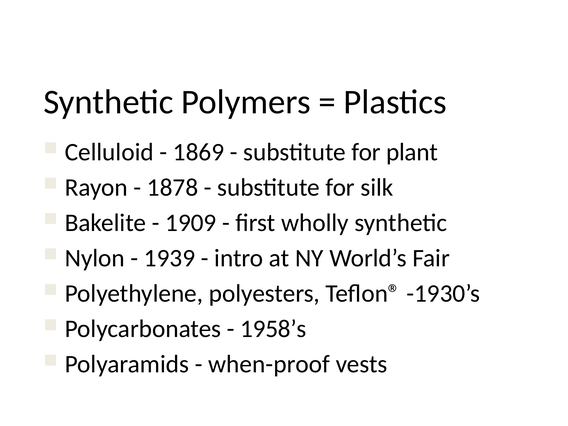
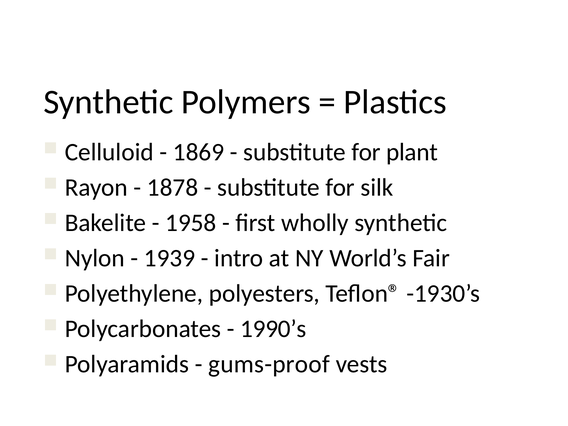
1909: 1909 -> 1958 (191, 223)
1958’s: 1958’s -> 1990’s (273, 329)
when-proof: when-proof -> gums-proof (269, 364)
